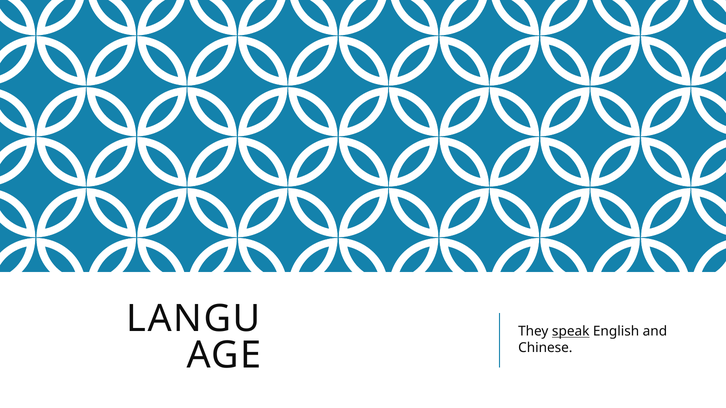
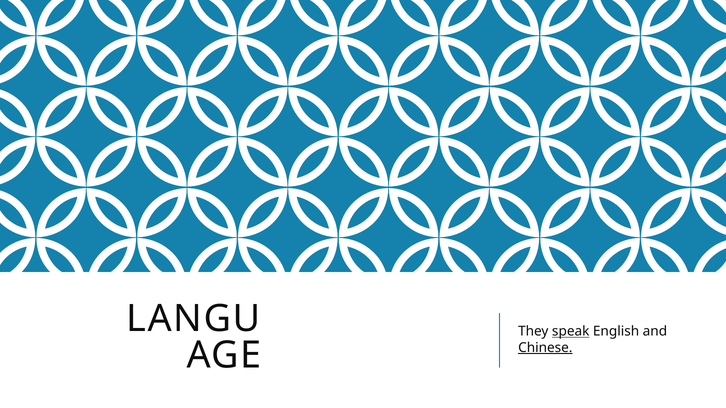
Chinese underline: none -> present (545, 348)
